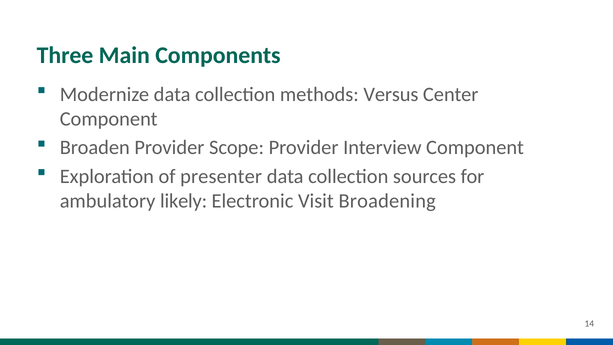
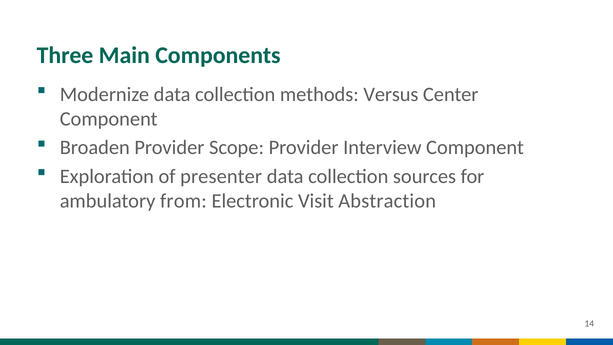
likely: likely -> from (183, 201)
Broadening: Broadening -> Abstraction (387, 201)
